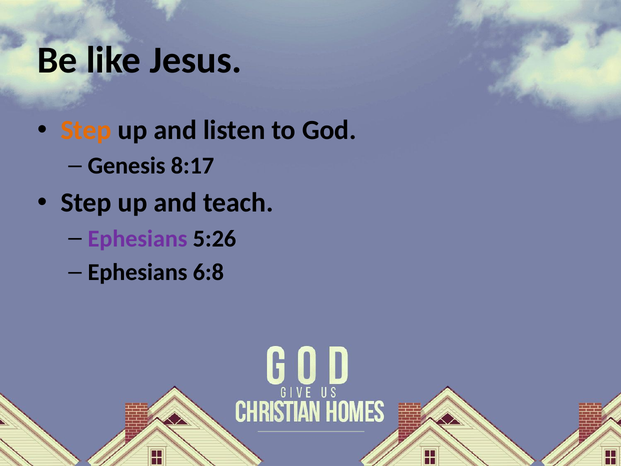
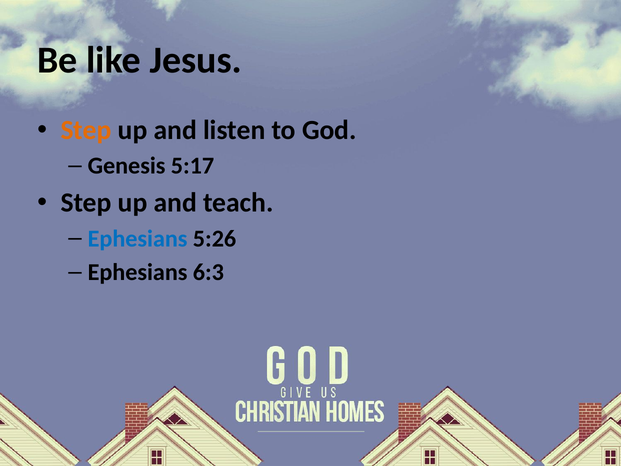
8:17: 8:17 -> 5:17 (193, 166)
Ephesians colour: purple -> blue (138, 238)
6:8: 6:8 -> 6:3 (208, 272)
